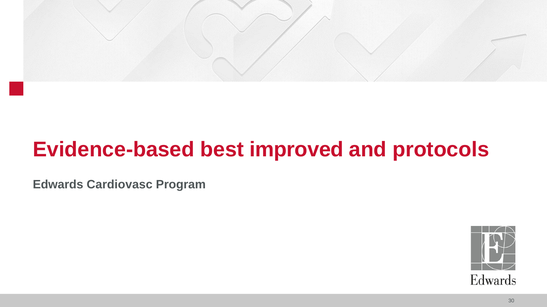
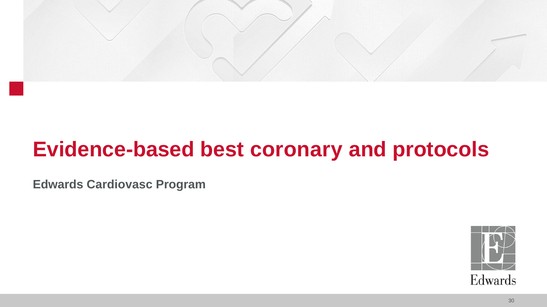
improved: improved -> coronary (296, 150)
